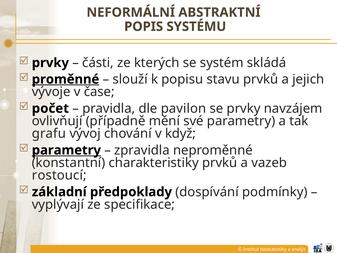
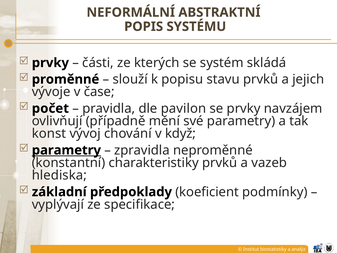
proměnné underline: present -> none (66, 79)
grafu: grafu -> konst (49, 134)
rostoucí: rostoucí -> hlediska (59, 175)
dospívání: dospívání -> koeficient (207, 192)
